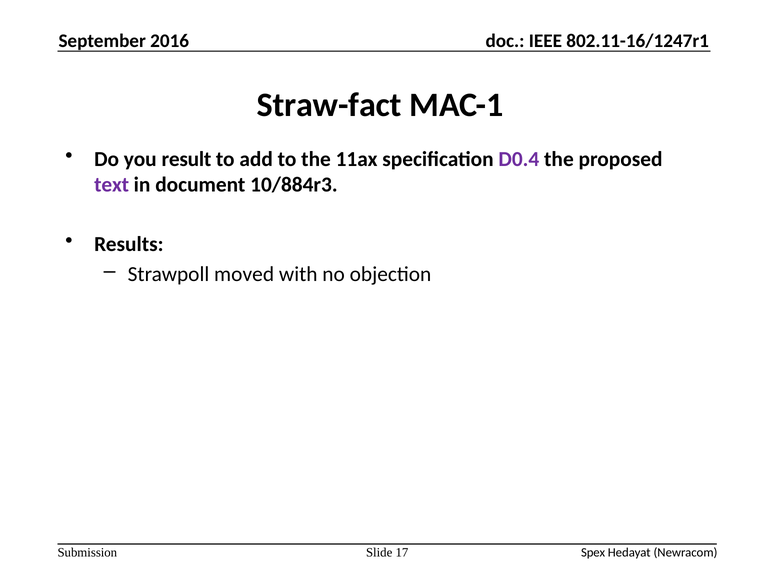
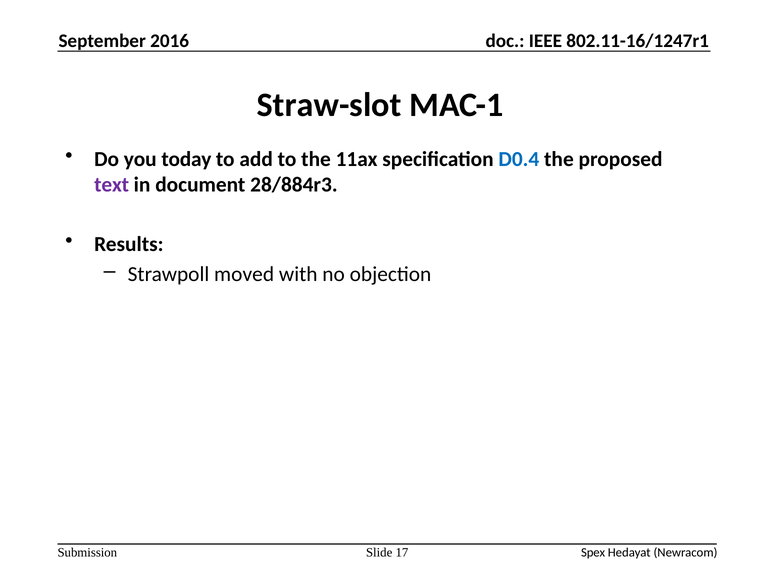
Straw-fact: Straw-fact -> Straw-slot (329, 105)
result: result -> today (186, 159)
D0.4 colour: purple -> blue (519, 159)
10/884r3: 10/884r3 -> 28/884r3 (294, 185)
